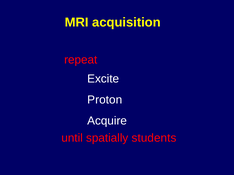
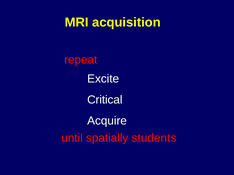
Proton: Proton -> Critical (105, 100)
